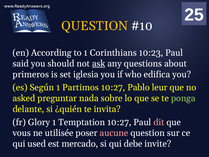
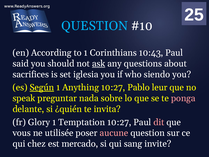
QUESTION colour: yellow -> light blue (95, 26)
10:23: 10:23 -> 10:43 (151, 53)
primeros: primeros -> sacrifices (31, 74)
edifica: edifica -> siendo (157, 74)
Según underline: none -> present (42, 87)
Partimos: Partimos -> Anything (81, 87)
asked: asked -> speak (24, 98)
ponga colour: light green -> pink (183, 98)
used: used -> chez (37, 144)
debe: debe -> sang (133, 144)
